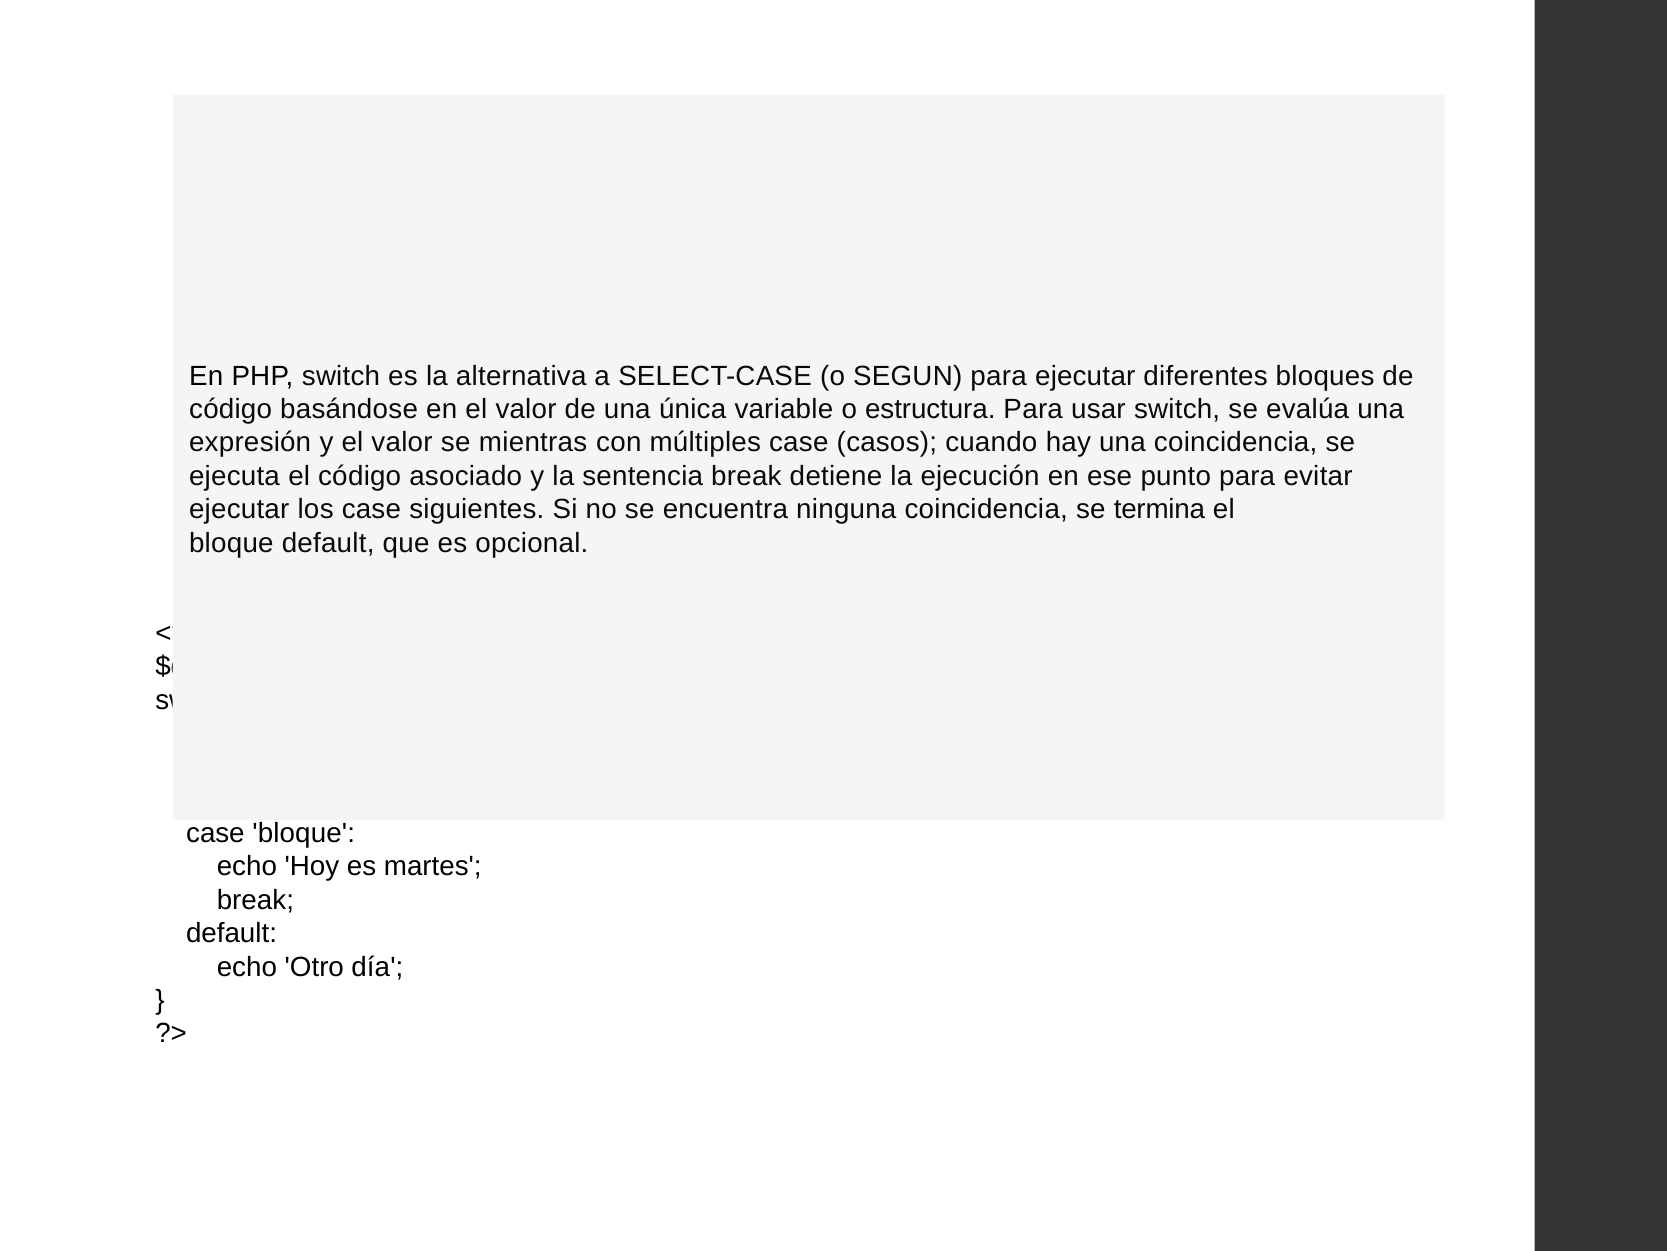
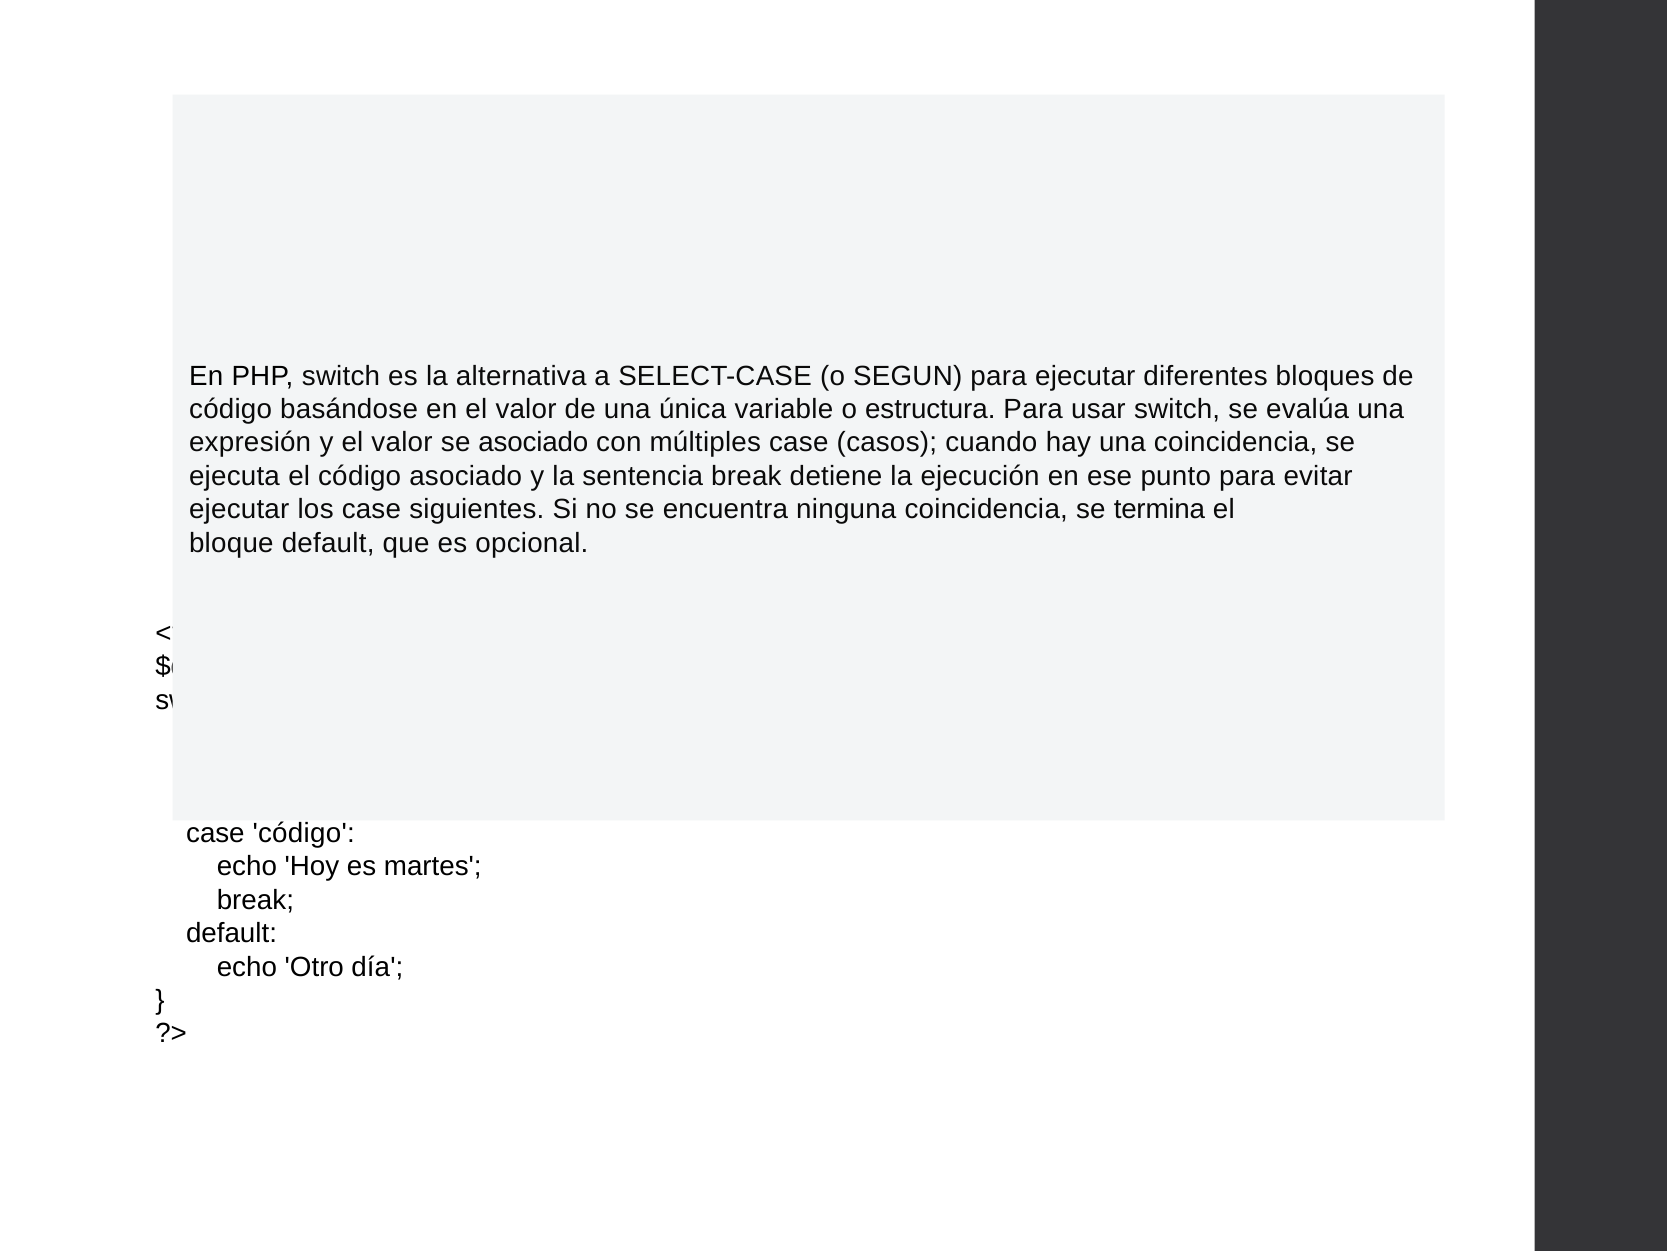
se mientras: mientras -> asociado (533, 443)
case bloque: bloque -> código (304, 833)
